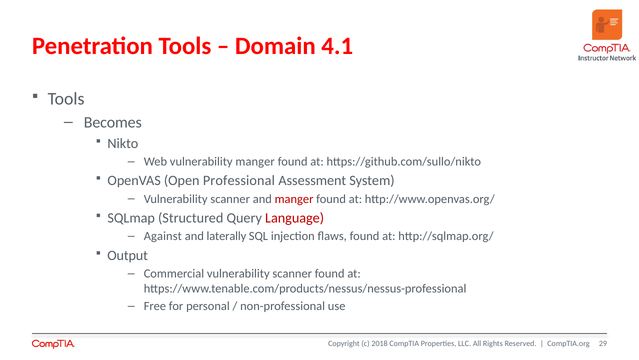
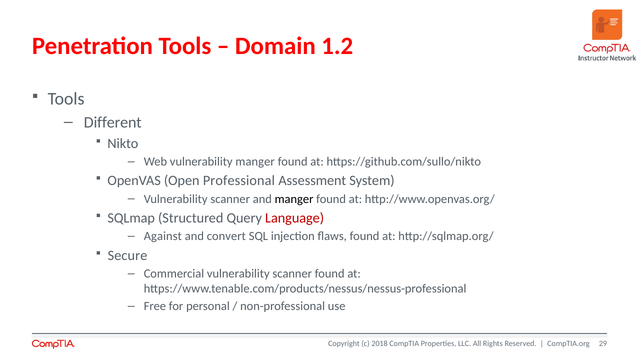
4.1: 4.1 -> 1.2 (337, 46)
Becomes: Becomes -> Different (113, 122)
manger colour: red -> black (294, 199)
laterally: laterally -> convert (226, 236)
Output: Output -> Secure (127, 255)
